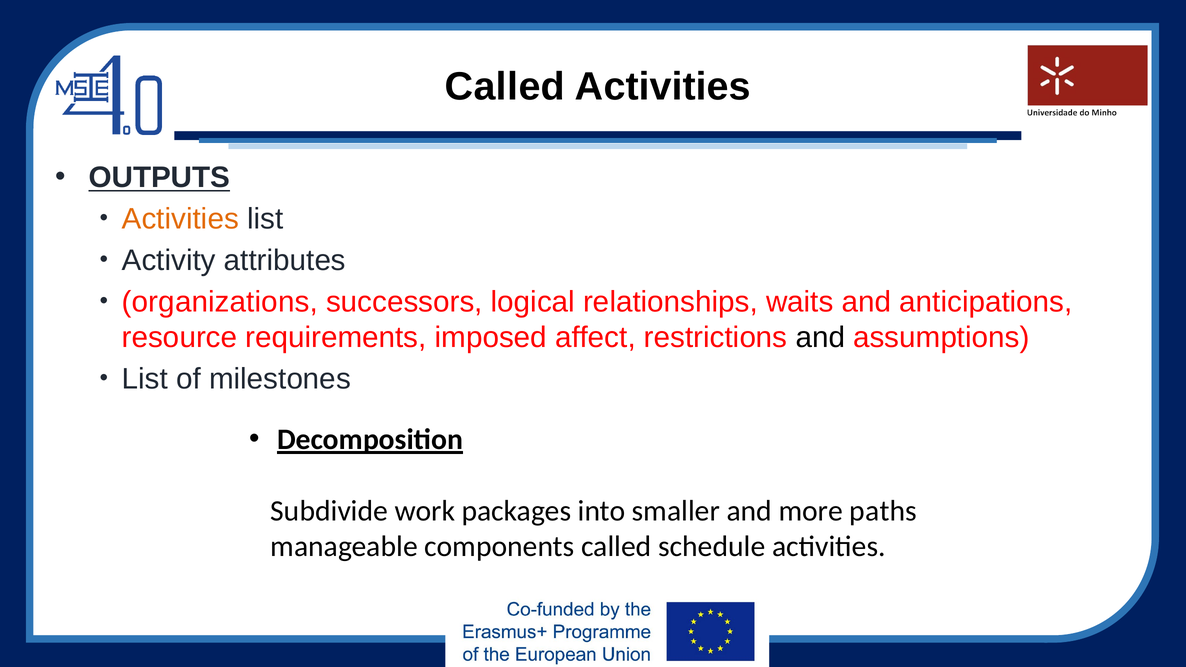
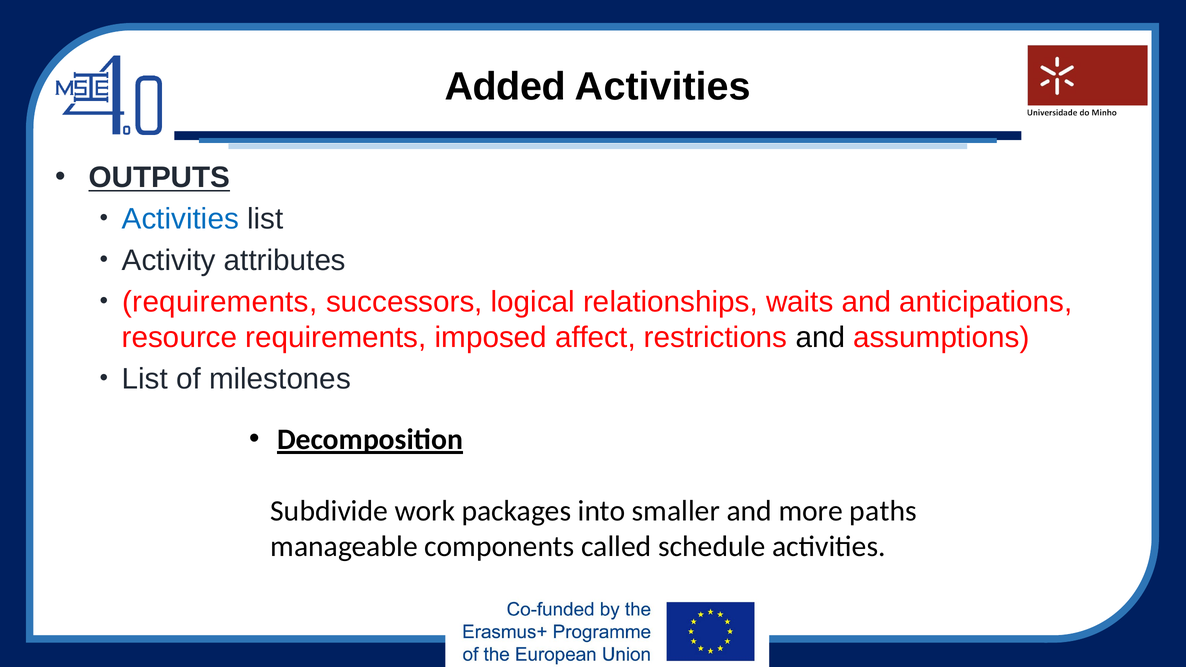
Called: Called -> Added (505, 87)
Activities colour: orange -> blue (180, 219)
organizations: organizations -> requirements (220, 302)
